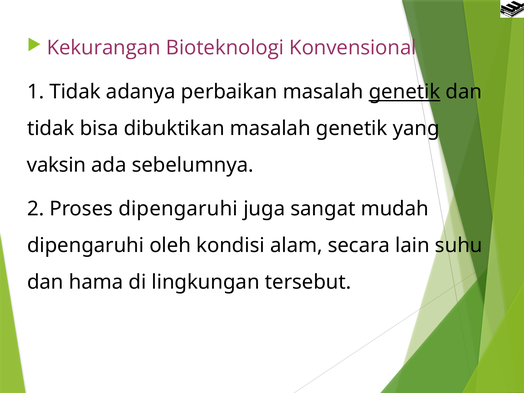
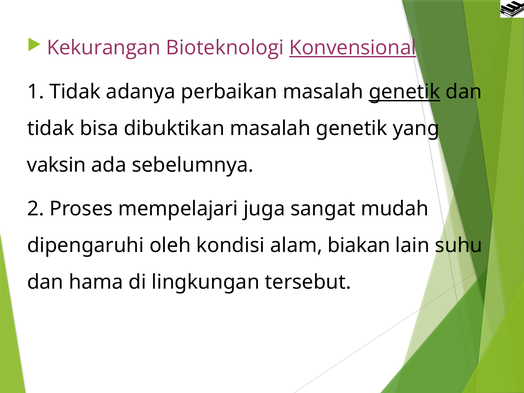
Konvensional underline: none -> present (353, 48)
Proses dipengaruhi: dipengaruhi -> mempelajari (178, 209)
secara: secara -> biakan (359, 245)
